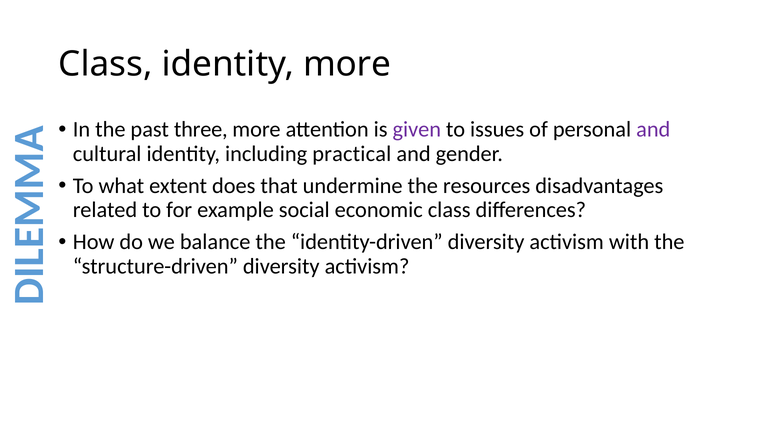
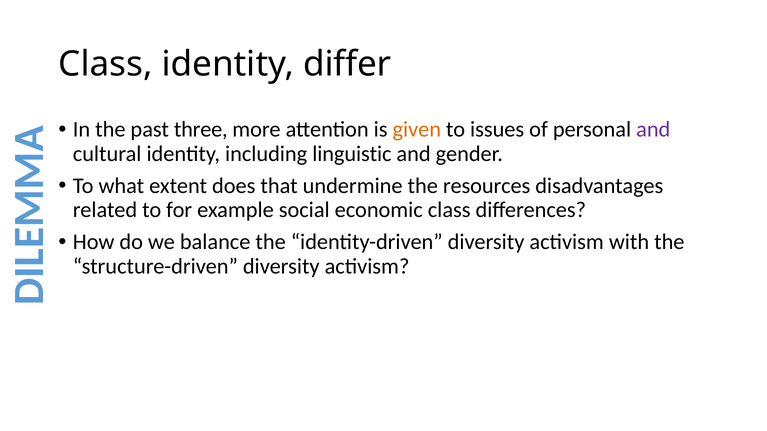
identity more: more -> differ (347, 64)
given colour: purple -> orange (417, 130)
practical: practical -> linguistic (352, 154)
